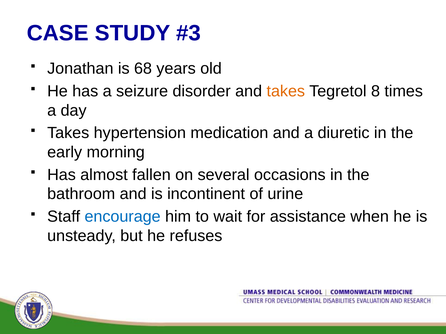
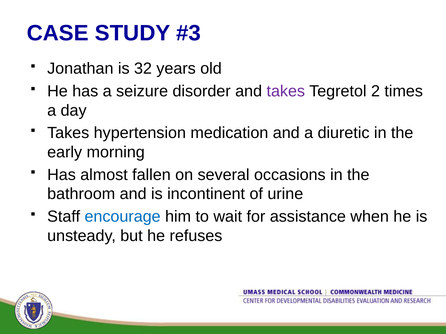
68: 68 -> 32 (143, 69)
takes colour: orange -> purple (286, 91)
8: 8 -> 2 (375, 91)
